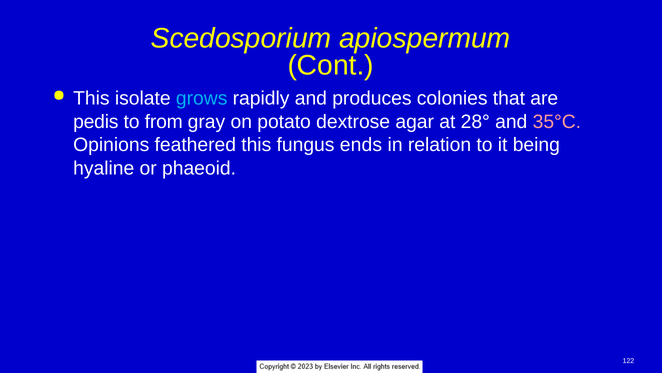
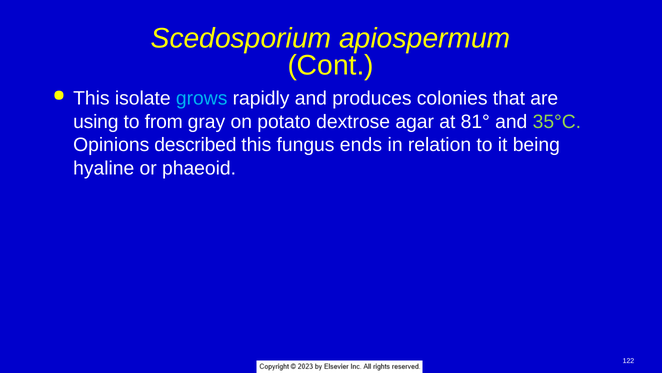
pedis: pedis -> using (96, 122)
28°: 28° -> 81° (475, 122)
35°C colour: pink -> light green (557, 122)
feathered: feathered -> described (195, 145)
